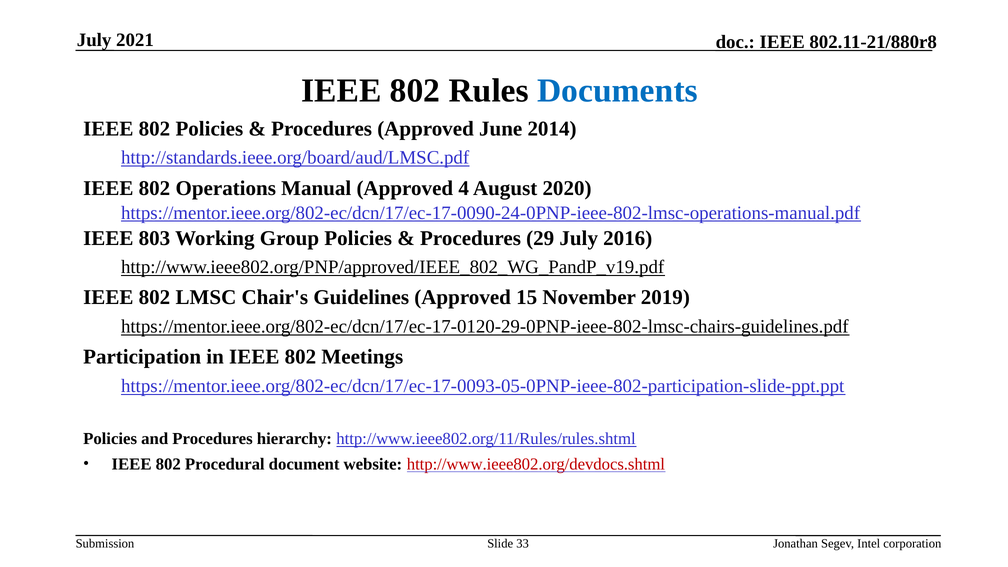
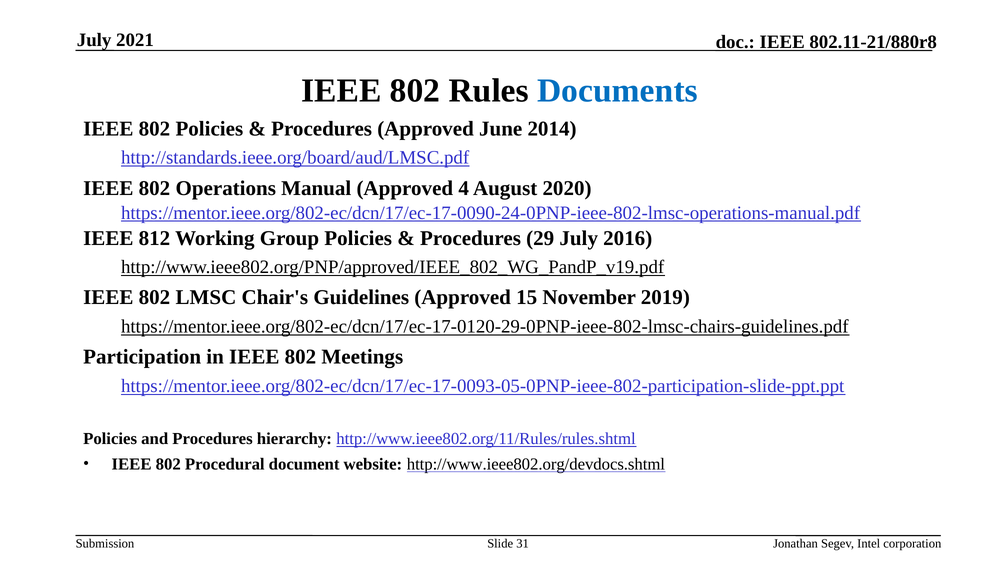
803: 803 -> 812 (154, 238)
http://www.ieee802.org/devdocs.shtml colour: red -> black (536, 464)
33: 33 -> 31 (523, 544)
